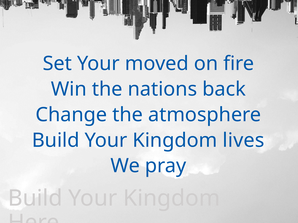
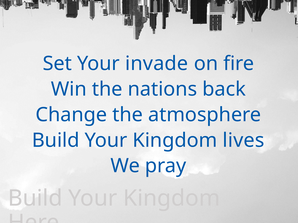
moved: moved -> invade (157, 64)
